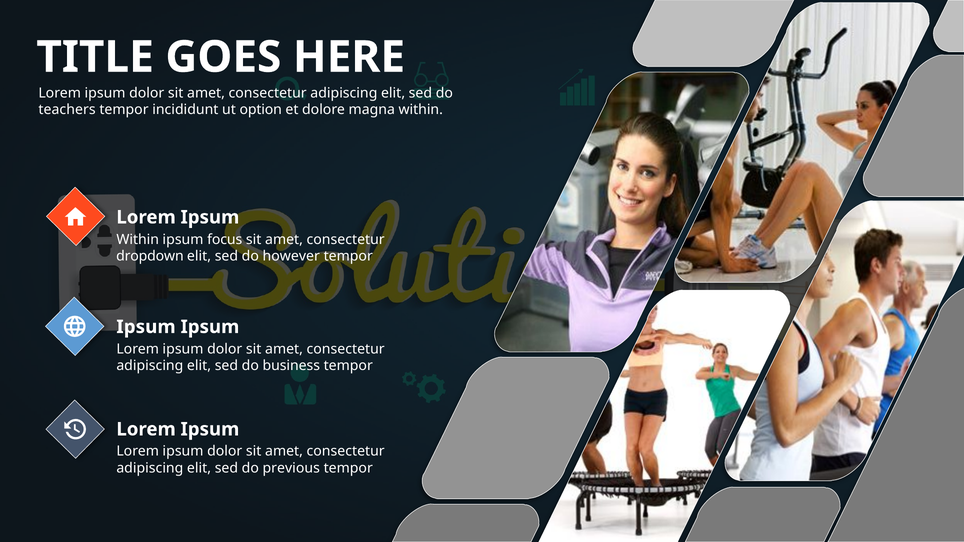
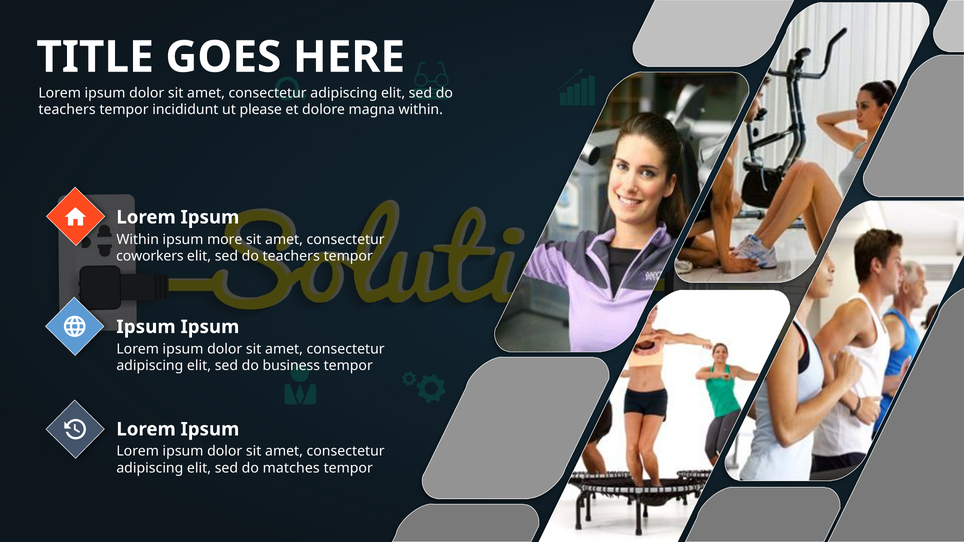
option: option -> please (261, 110)
focus: focus -> more (225, 239)
dropdown: dropdown -> coworkers (150, 256)
however: however -> teachers (291, 256)
previous: previous -> matches (291, 468)
